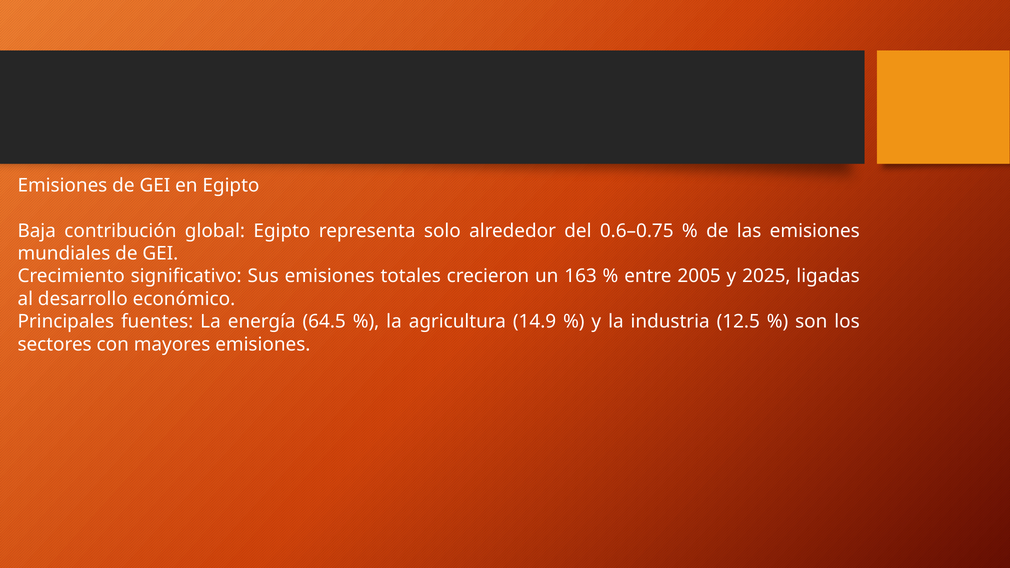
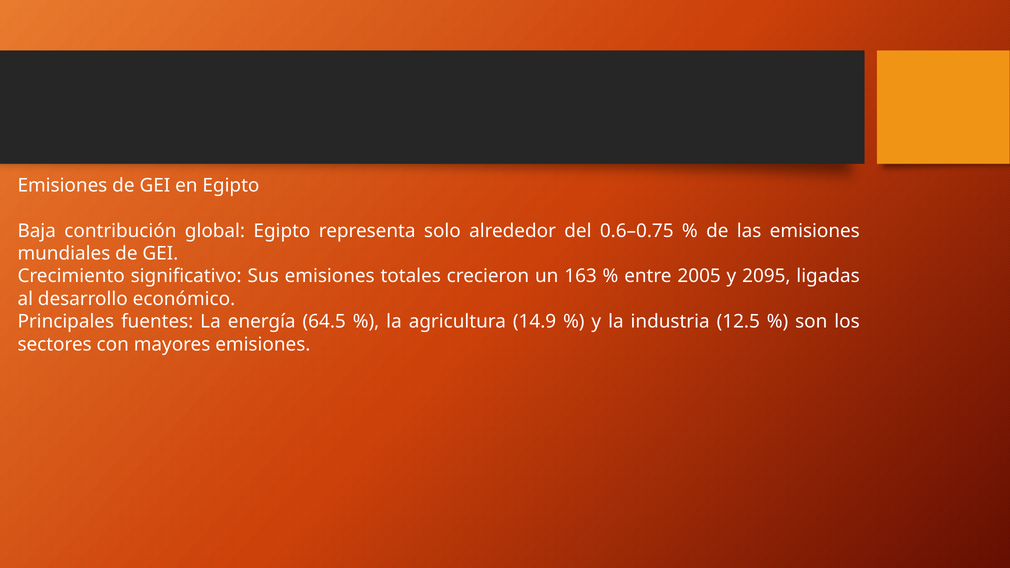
2025: 2025 -> 2095 (766, 276)
